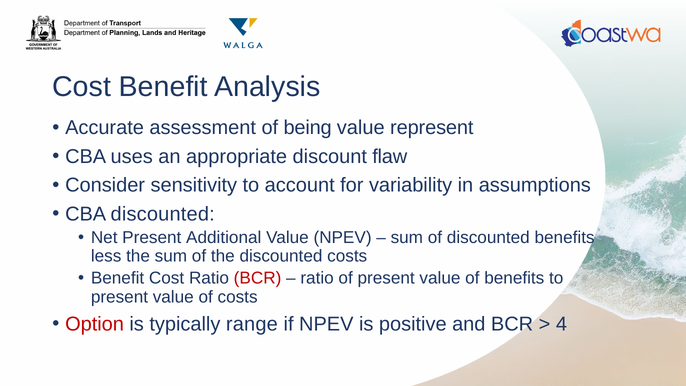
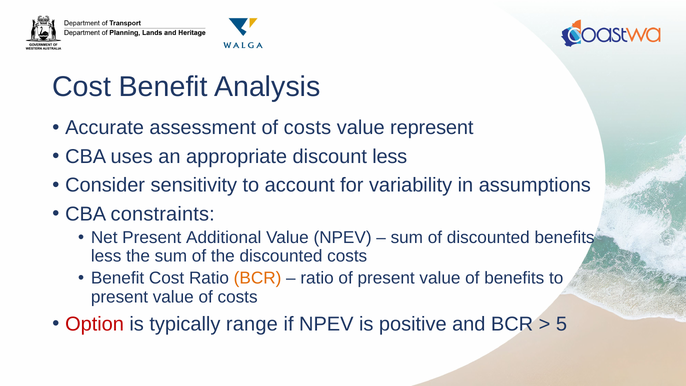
assessment of being: being -> costs (307, 128)
discount flaw: flaw -> less (390, 157)
CBA discounted: discounted -> constraints (163, 214)
BCR colour: red -> orange (258, 278)
4: 4 -> 5 (561, 324)
